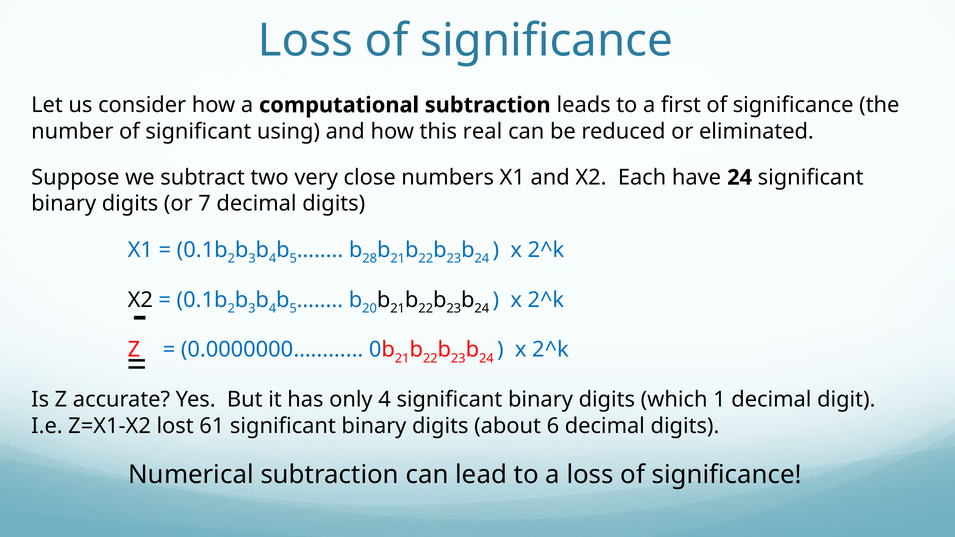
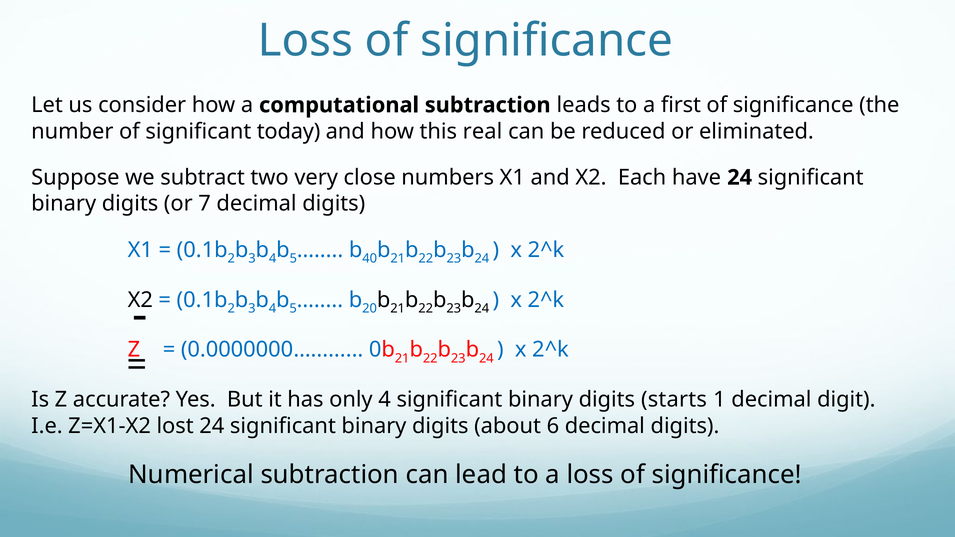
using: using -> today (289, 131)
28: 28 -> 40 (370, 258)
which: which -> starts (674, 400)
lost 61: 61 -> 24 (212, 426)
